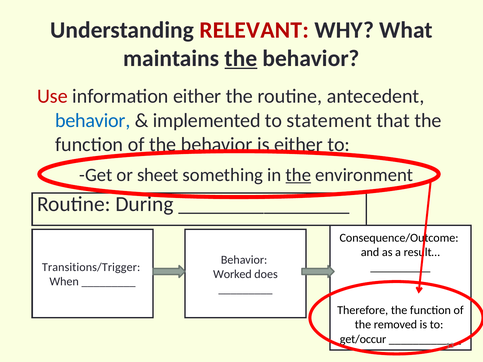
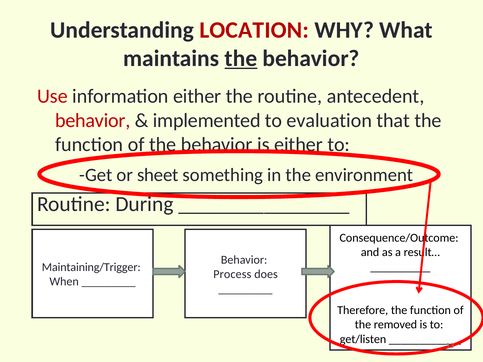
RELEVANT: RELEVANT -> LOCATION (254, 30)
behavior colour: blue -> red (93, 121)
statement: statement -> evaluation (329, 121)
the underline: present -> none (298, 175)
Transitions/Trigger: Transitions/Trigger -> Maintaining/Trigger (91, 267)
Worked: Worked -> Process (232, 275)
get/occur: get/occur -> get/listen (363, 339)
